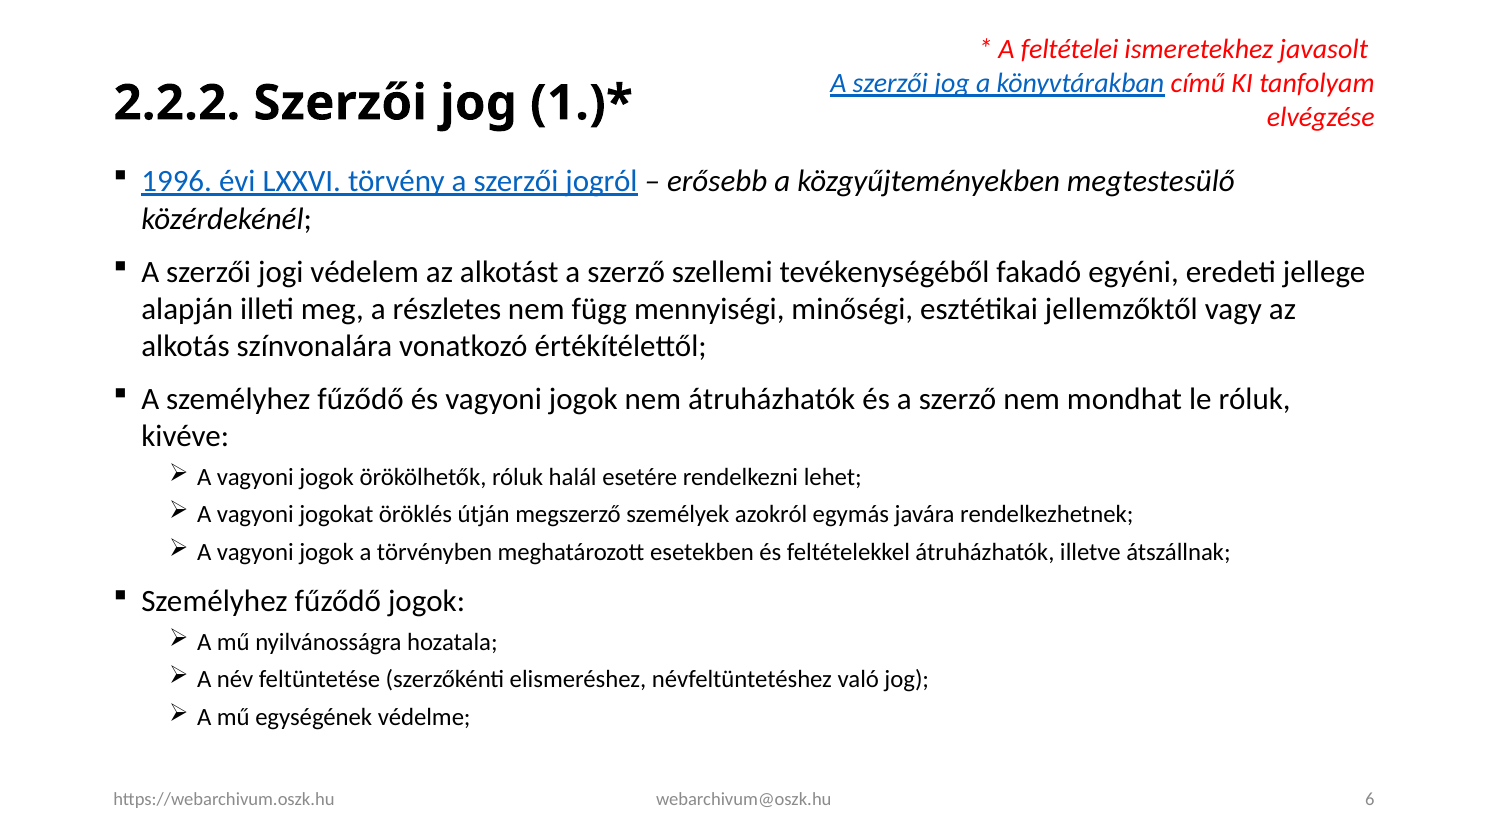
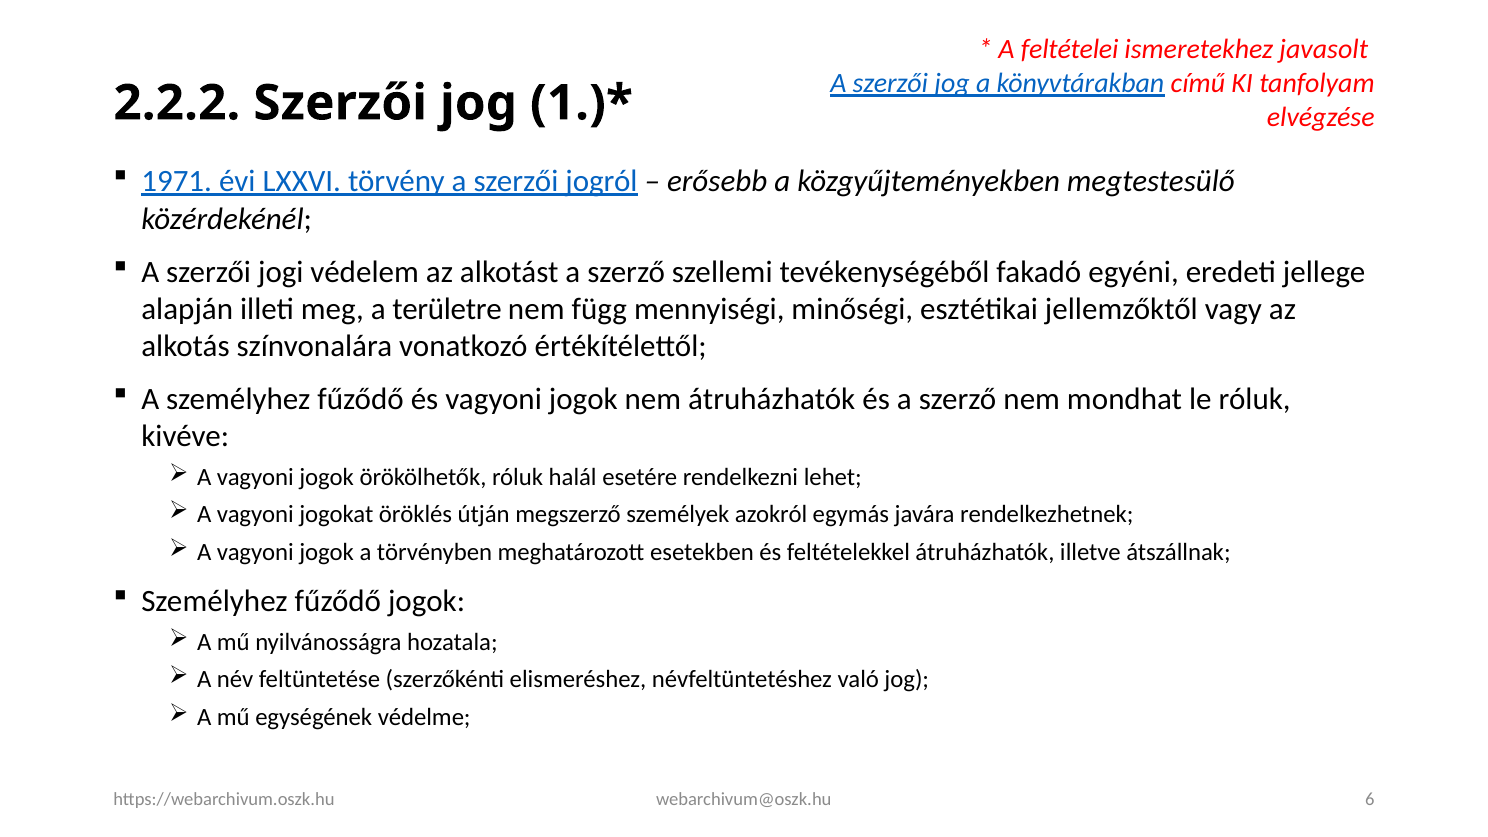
1996: 1996 -> 1971 (177, 181)
részletes: részletes -> területre (447, 309)
